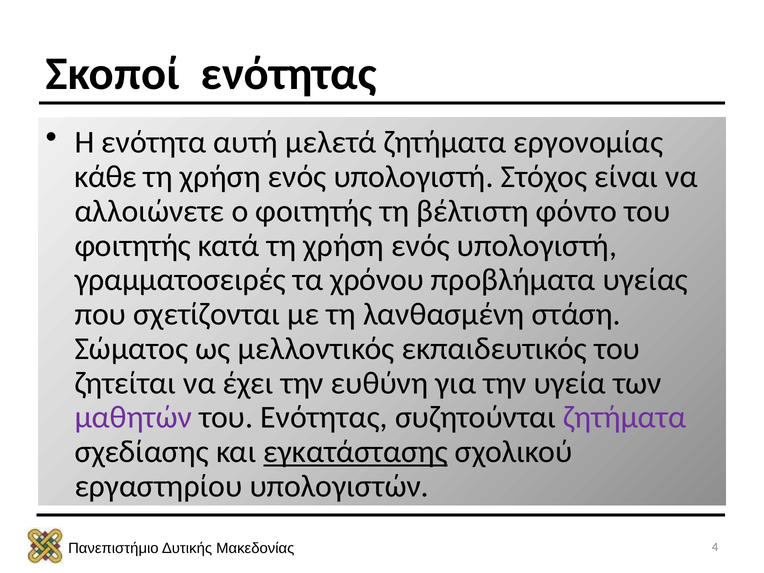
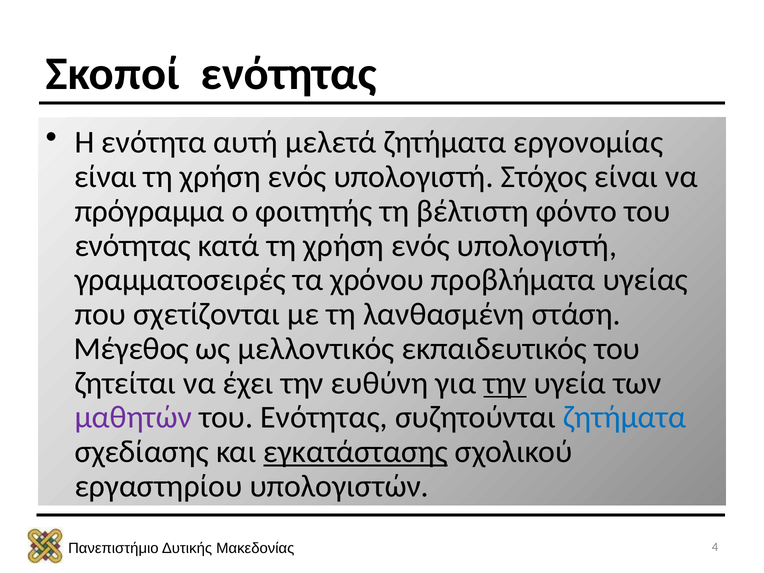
κάθε: κάθε -> είναι (106, 177)
αλλοιώνετε: αλλοιώνετε -> πρόγραμμα (150, 211)
φοιτητής: φοιτητής -> ενότητας (133, 246)
Σώματος: Σώματος -> Μέγεθος (131, 349)
την underline: none -> present (505, 383)
ζητήματα colour: purple -> blue (625, 417)
